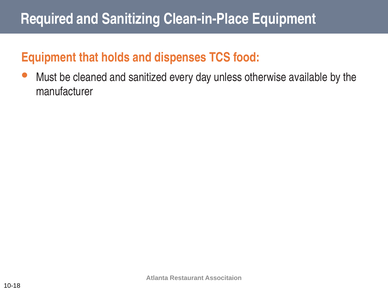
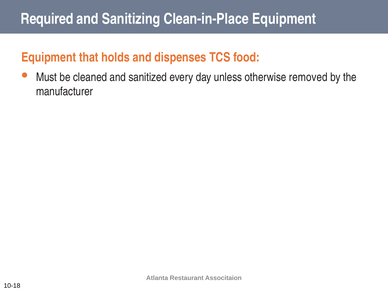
available: available -> removed (308, 77)
